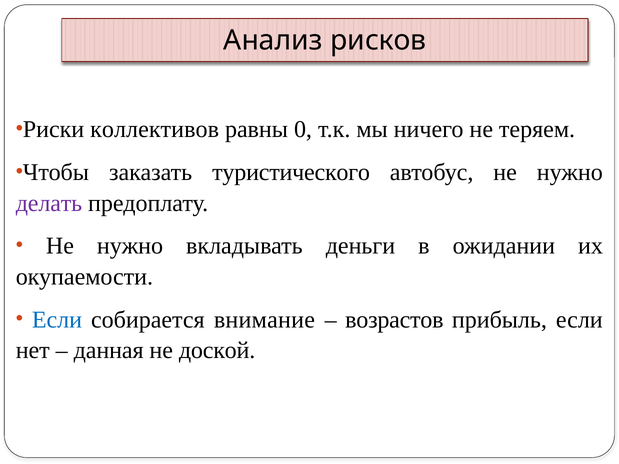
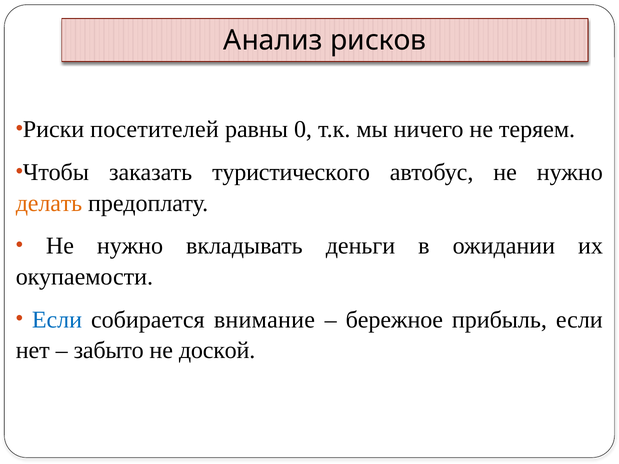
коллективов: коллективов -> посетителей (155, 130)
делать colour: purple -> orange (49, 203)
возрастов: возрастов -> бережное (394, 320)
данная: данная -> забыто (109, 351)
